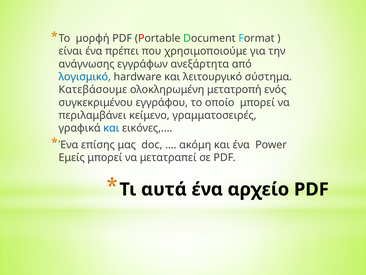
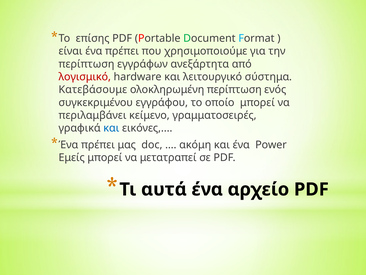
μορφή: μορφή -> επίσης (93, 38)
ανάγνωσης: ανάγνωσης -> περίπτωση (86, 64)
λογισμικό colour: blue -> red (85, 77)
ολοκληρωμένη μετατροπή: μετατροπή -> περίπτωση (234, 90)
επίσης: επίσης -> πρέπει (98, 145)
